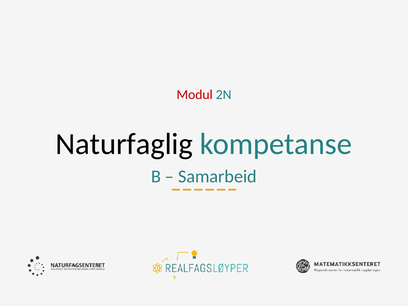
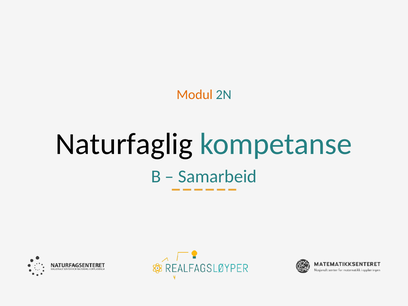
Modul colour: red -> orange (195, 95)
